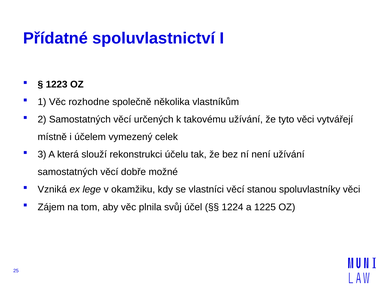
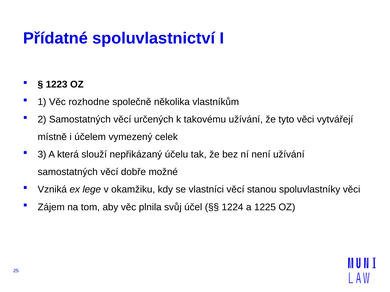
rekonstrukci: rekonstrukci -> nepřikázaný (136, 155)
